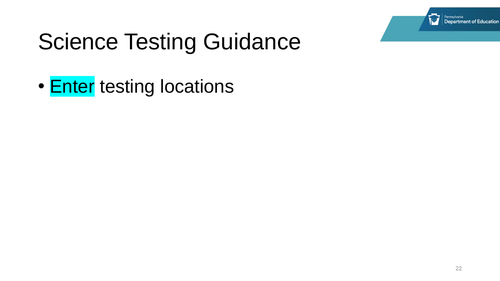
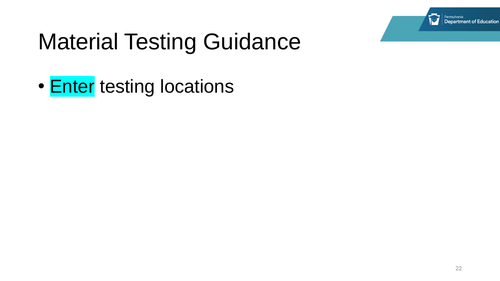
Science: Science -> Material (78, 42)
